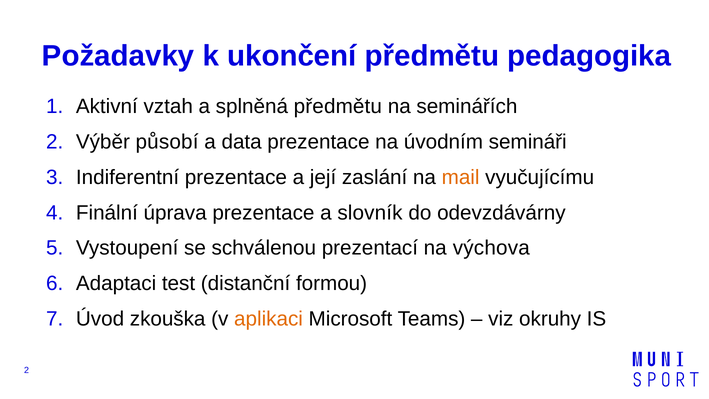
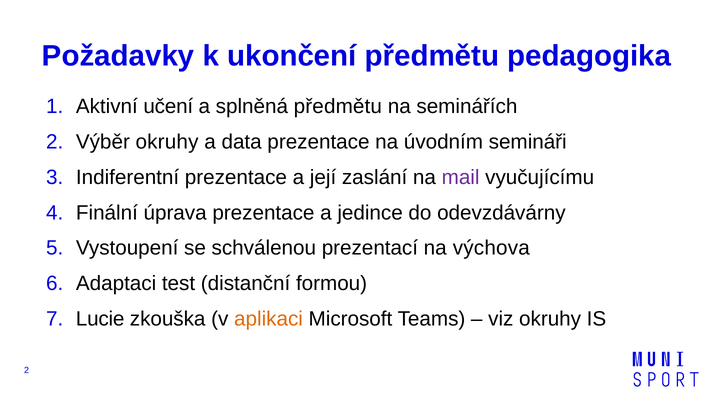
vztah: vztah -> učení (168, 106)
Výběr působí: působí -> okruhy (167, 142)
mail colour: orange -> purple (461, 177)
slovník: slovník -> jedince (370, 213)
Úvod: Úvod -> Lucie (100, 319)
